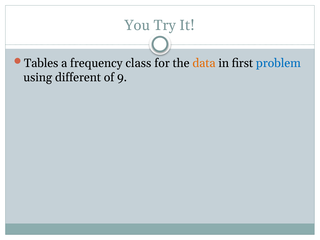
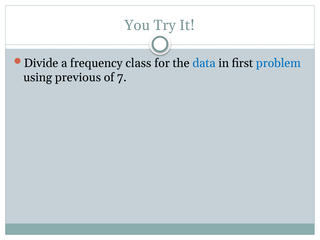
Tables: Tables -> Divide (41, 63)
data colour: orange -> blue (204, 63)
different: different -> previous (78, 77)
9: 9 -> 7 (122, 77)
